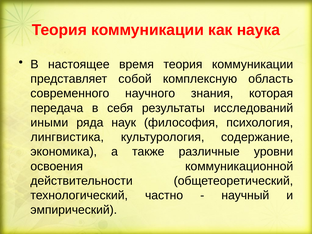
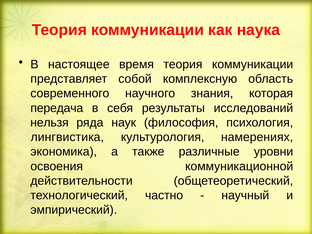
иными: иными -> нельзя (49, 123)
содержание: содержание -> намерениях (257, 137)
